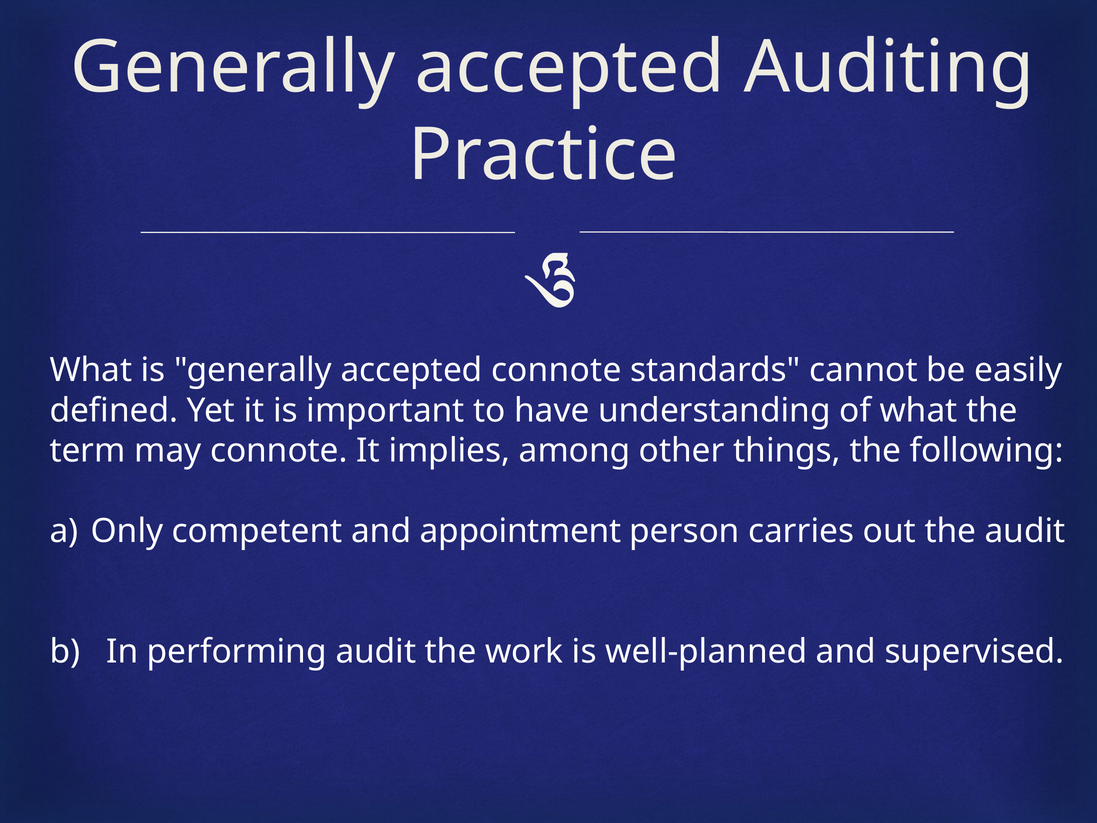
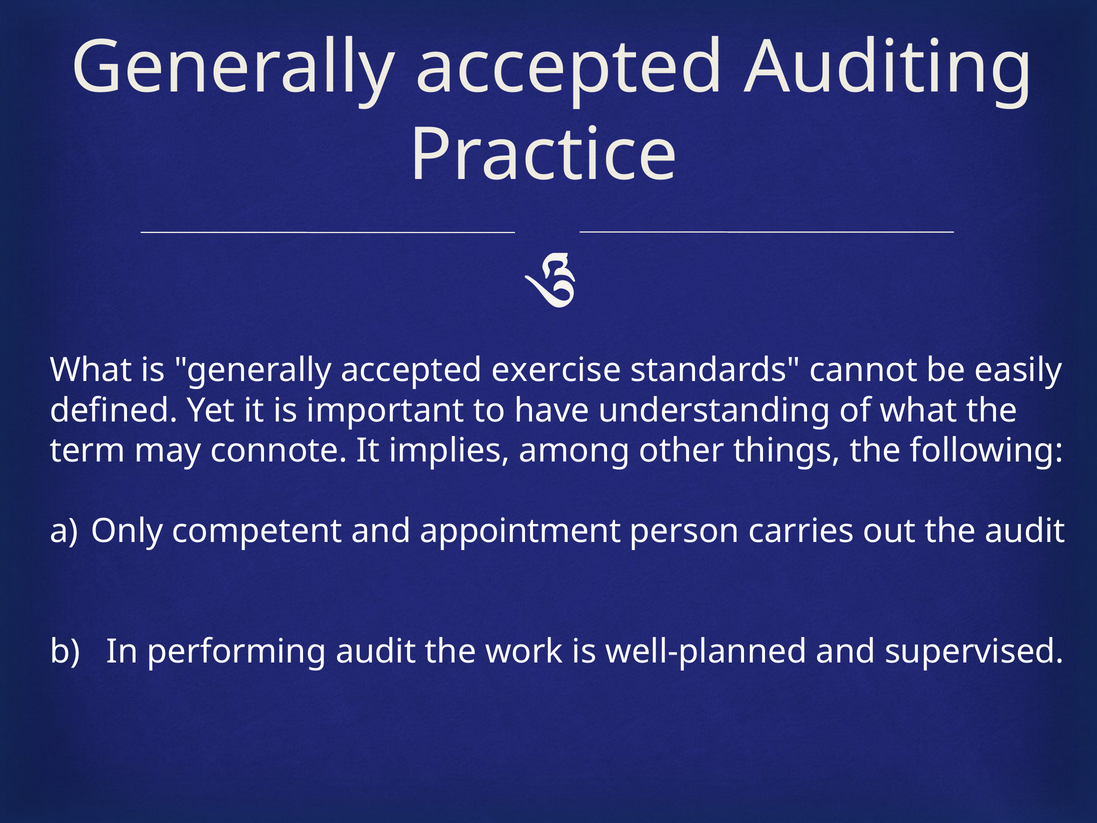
accepted connote: connote -> exercise (556, 370)
